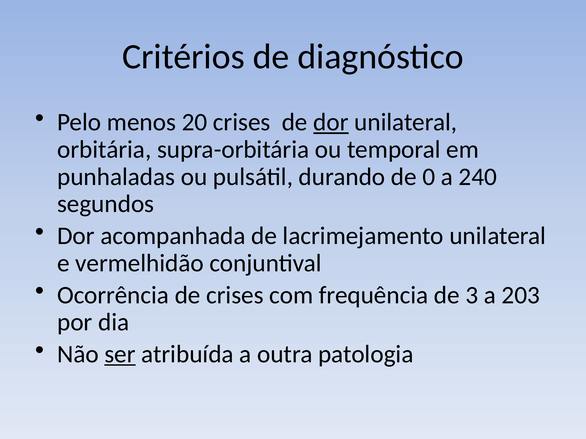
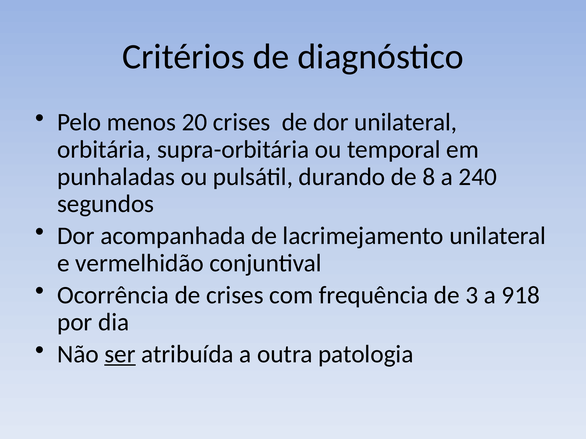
dor underline: present -> none (331, 122)
0: 0 -> 8 (429, 177)
203: 203 -> 918 (521, 295)
